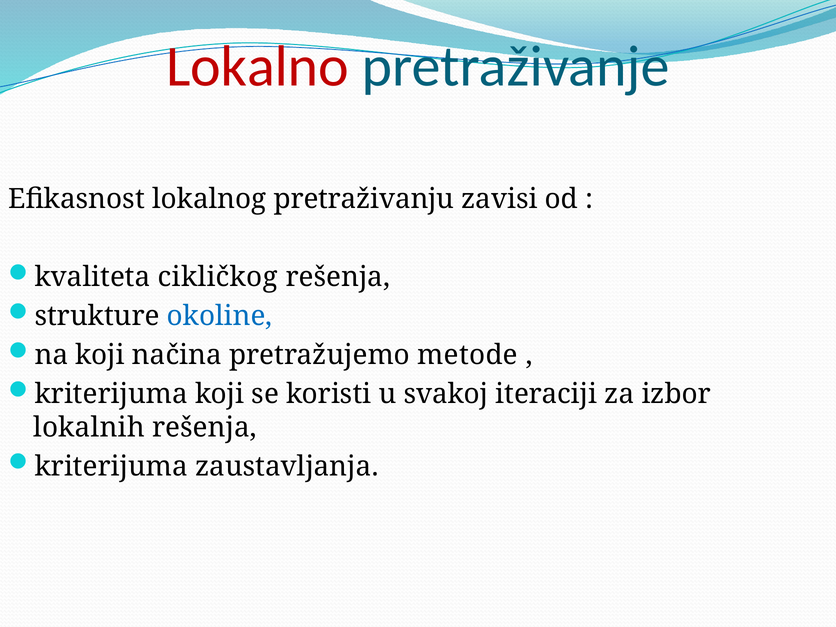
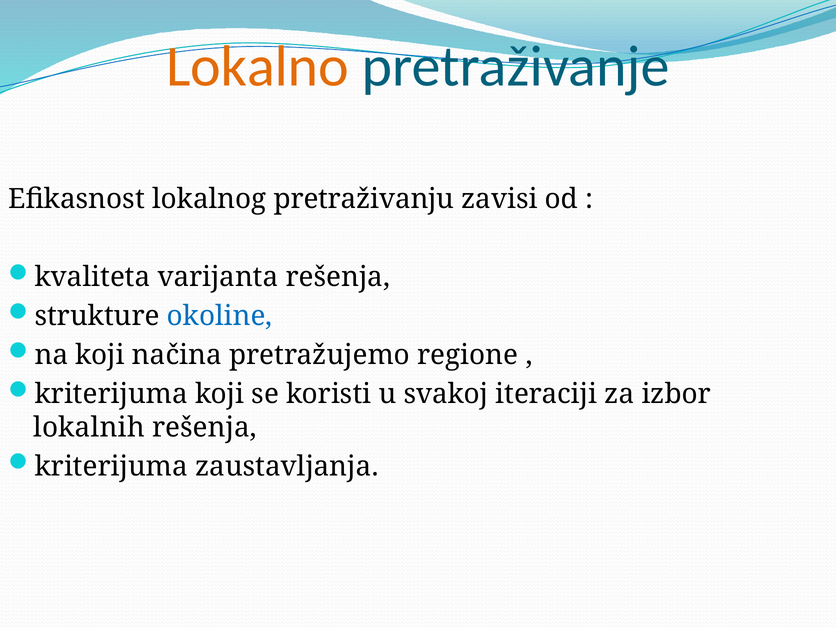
Lokalno colour: red -> orange (258, 67)
cikličkog: cikličkog -> varijanta (218, 277)
metode: metode -> regione (468, 355)
